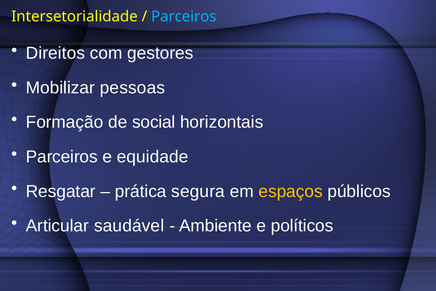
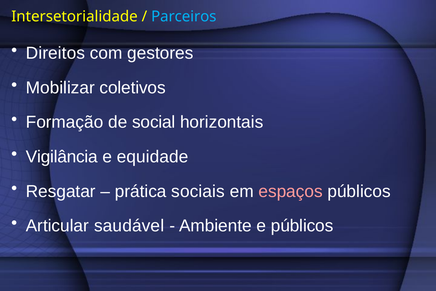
pessoas: pessoas -> coletivos (133, 88)
Parceiros: Parceiros -> Vigilância (62, 157)
segura: segura -> sociais (198, 191)
espaços colour: yellow -> pink (291, 191)
e políticos: políticos -> públicos (302, 226)
